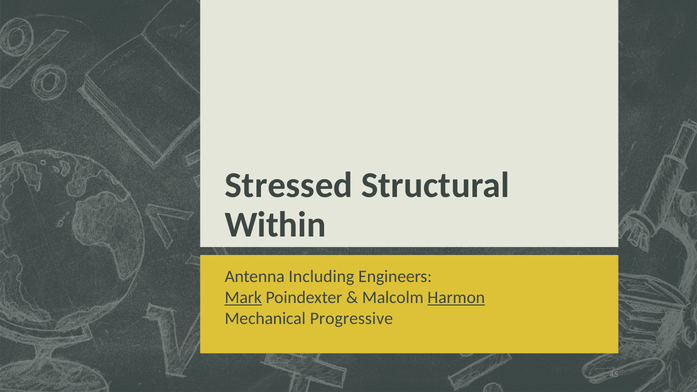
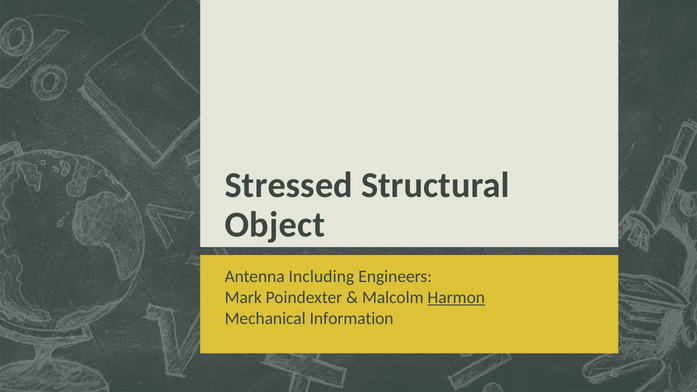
Within: Within -> Object (275, 225)
Mark underline: present -> none (243, 298)
Progressive: Progressive -> Information (352, 318)
